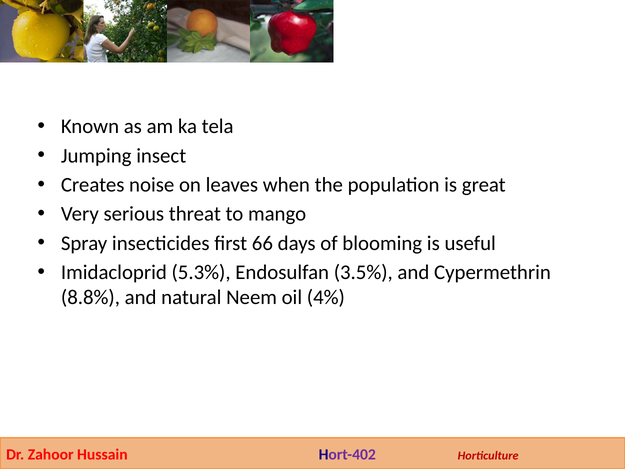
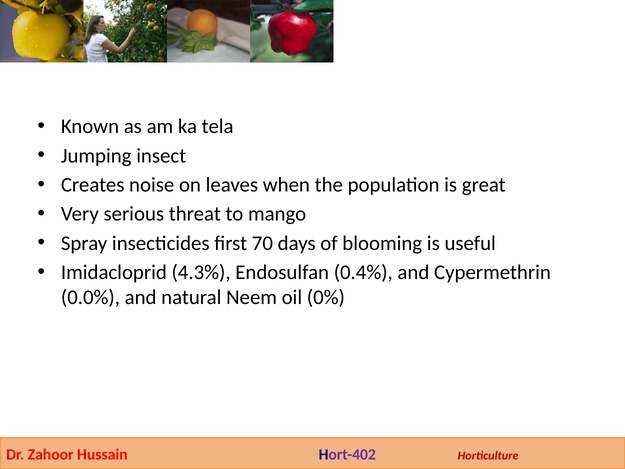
66: 66 -> 70 (262, 243)
5.3%: 5.3% -> 4.3% (201, 272)
3.5%: 3.5% -> 0.4% (363, 272)
8.8%: 8.8% -> 0.0% (90, 297)
4%: 4% -> 0% (326, 297)
